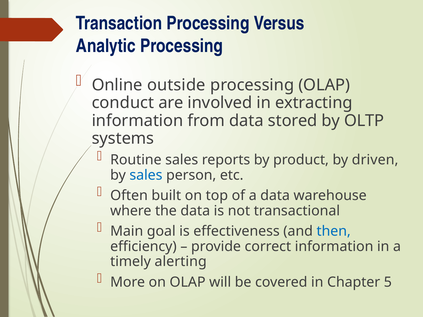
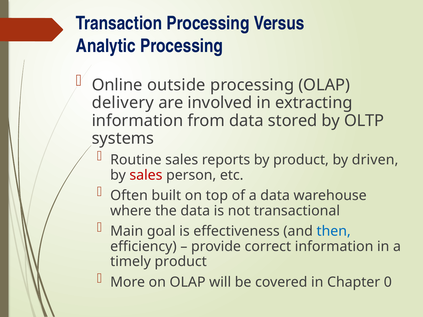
conduct: conduct -> delivery (123, 103)
sales colour: blue -> red (146, 175)
timely alerting: alerting -> product (181, 262)
5: 5 -> 0 (388, 282)
